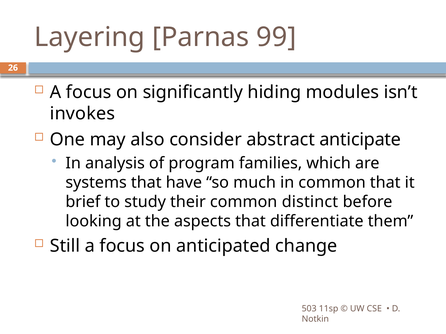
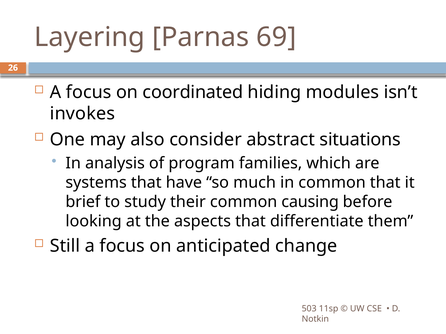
99: 99 -> 69 (276, 37)
significantly: significantly -> coordinated (193, 92)
anticipate: anticipate -> situations (360, 140)
distinct: distinct -> causing (310, 202)
